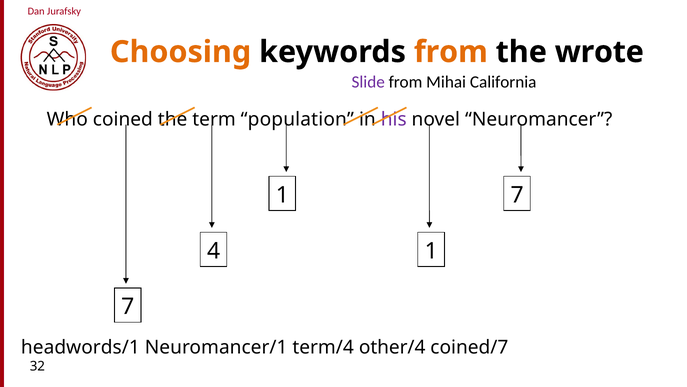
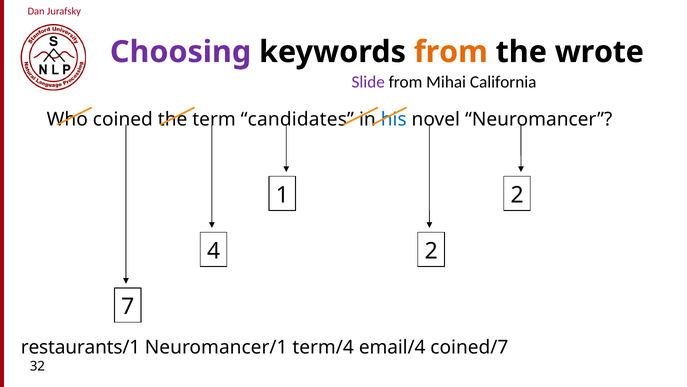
Choosing colour: orange -> purple (181, 52)
population: population -> candidates (297, 119)
his colour: purple -> blue (394, 119)
7: 7 -> 2 (517, 195)
4 1: 1 -> 2 (431, 251)
headwords/1: headwords/1 -> restaurants/1 (81, 347)
other/4: other/4 -> email/4 (392, 347)
